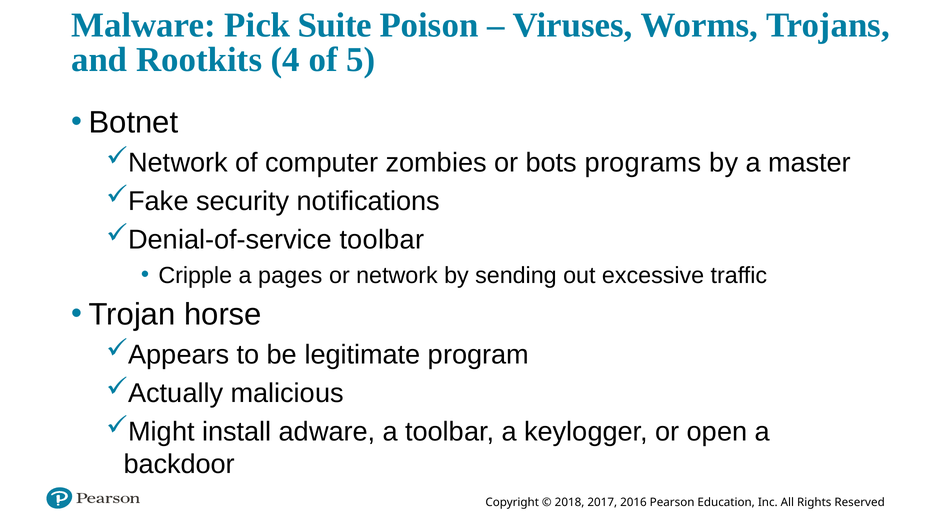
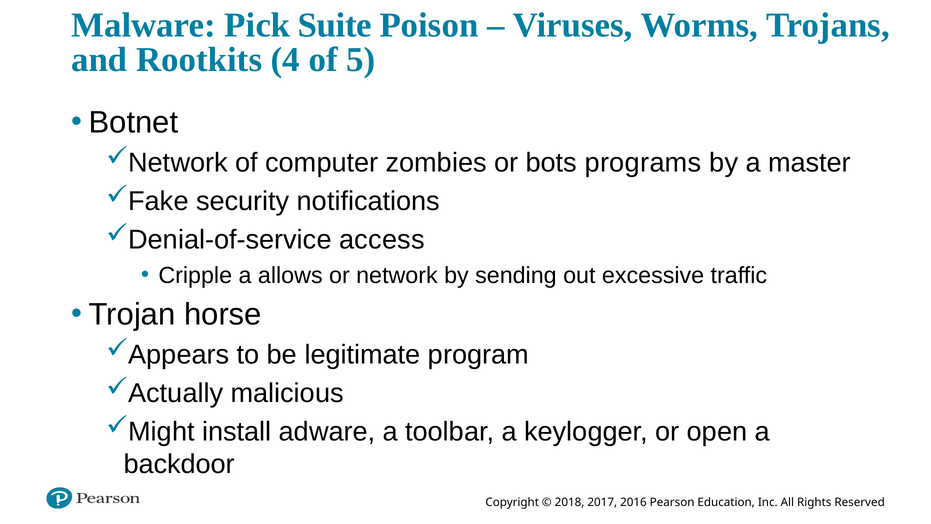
toolbar: toolbar -> access (382, 239)
pages: pages -> allows (290, 275)
